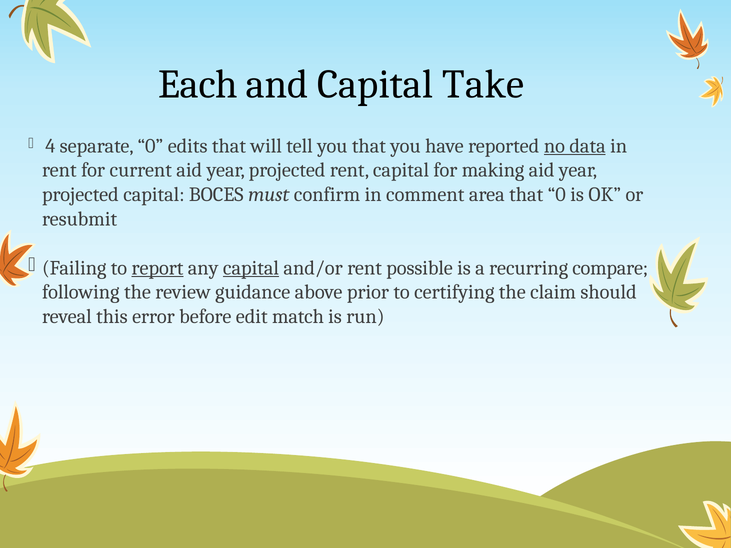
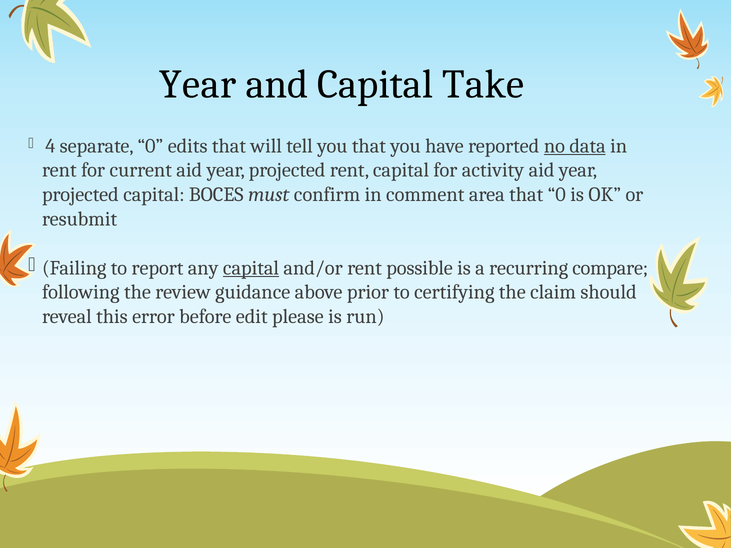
Each: Each -> Year (198, 85)
making: making -> activity (493, 170)
report underline: present -> none (157, 268)
match: match -> please (298, 317)
